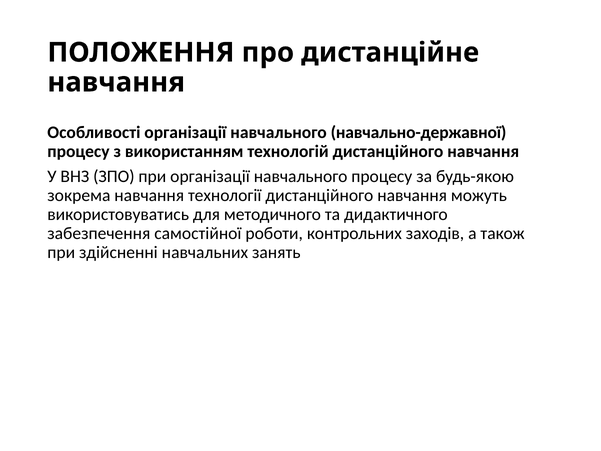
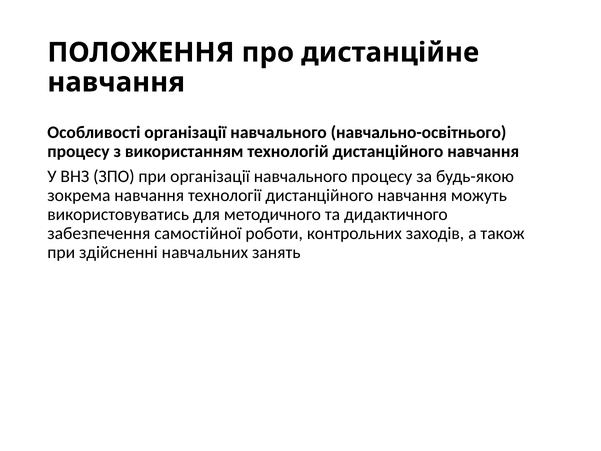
навчально-державної: навчально-державної -> навчально-освітнього (419, 132)
